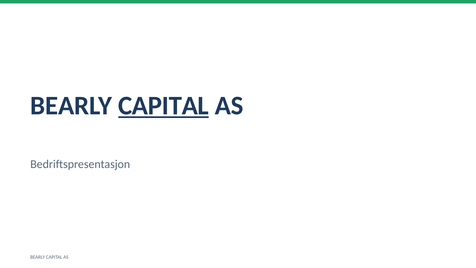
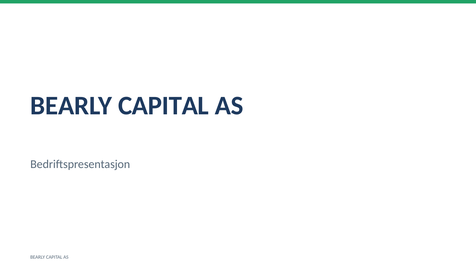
CAPITAL underline: present -> none (164, 106)
